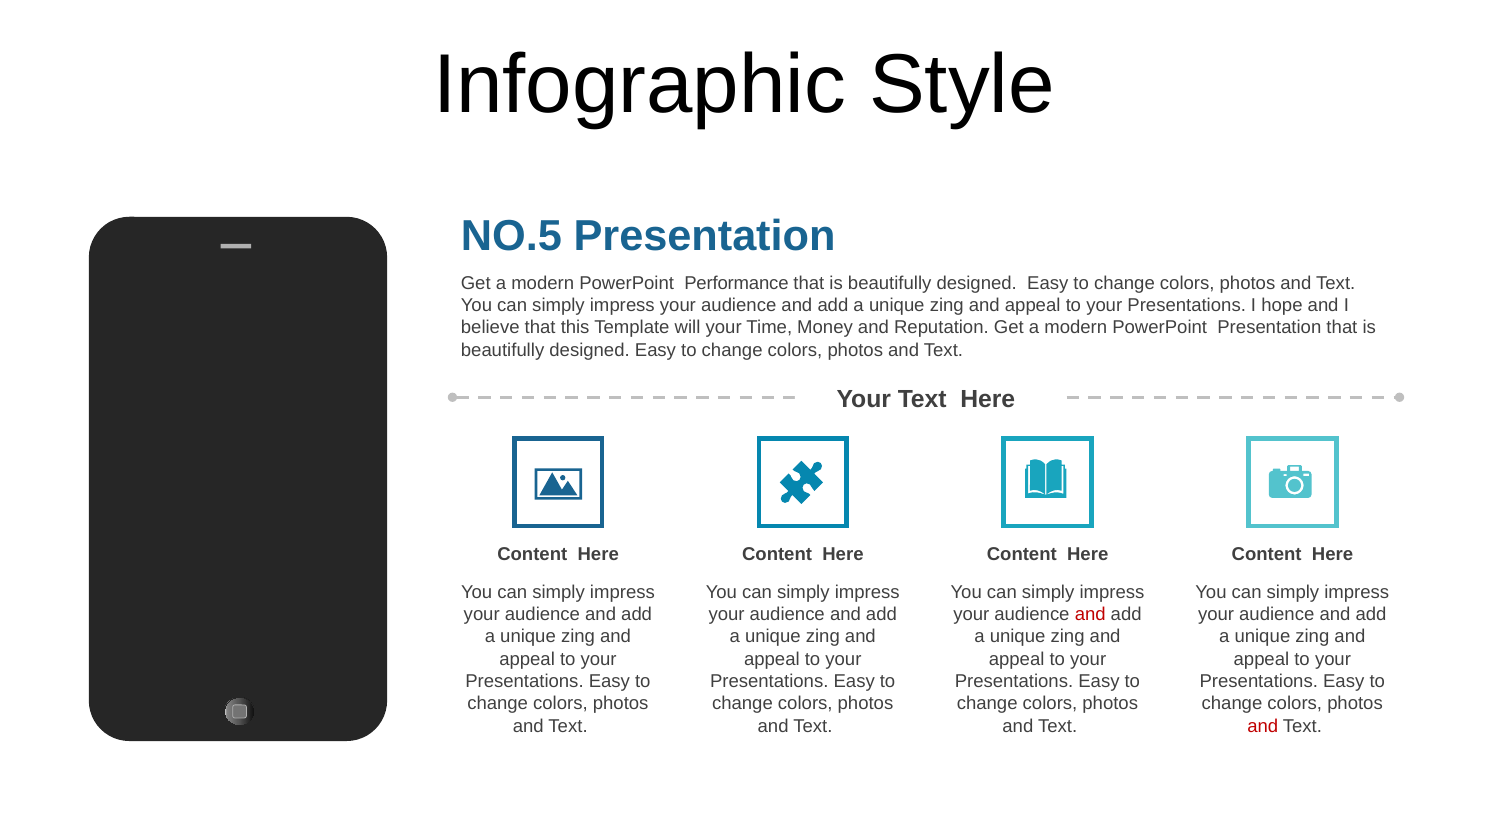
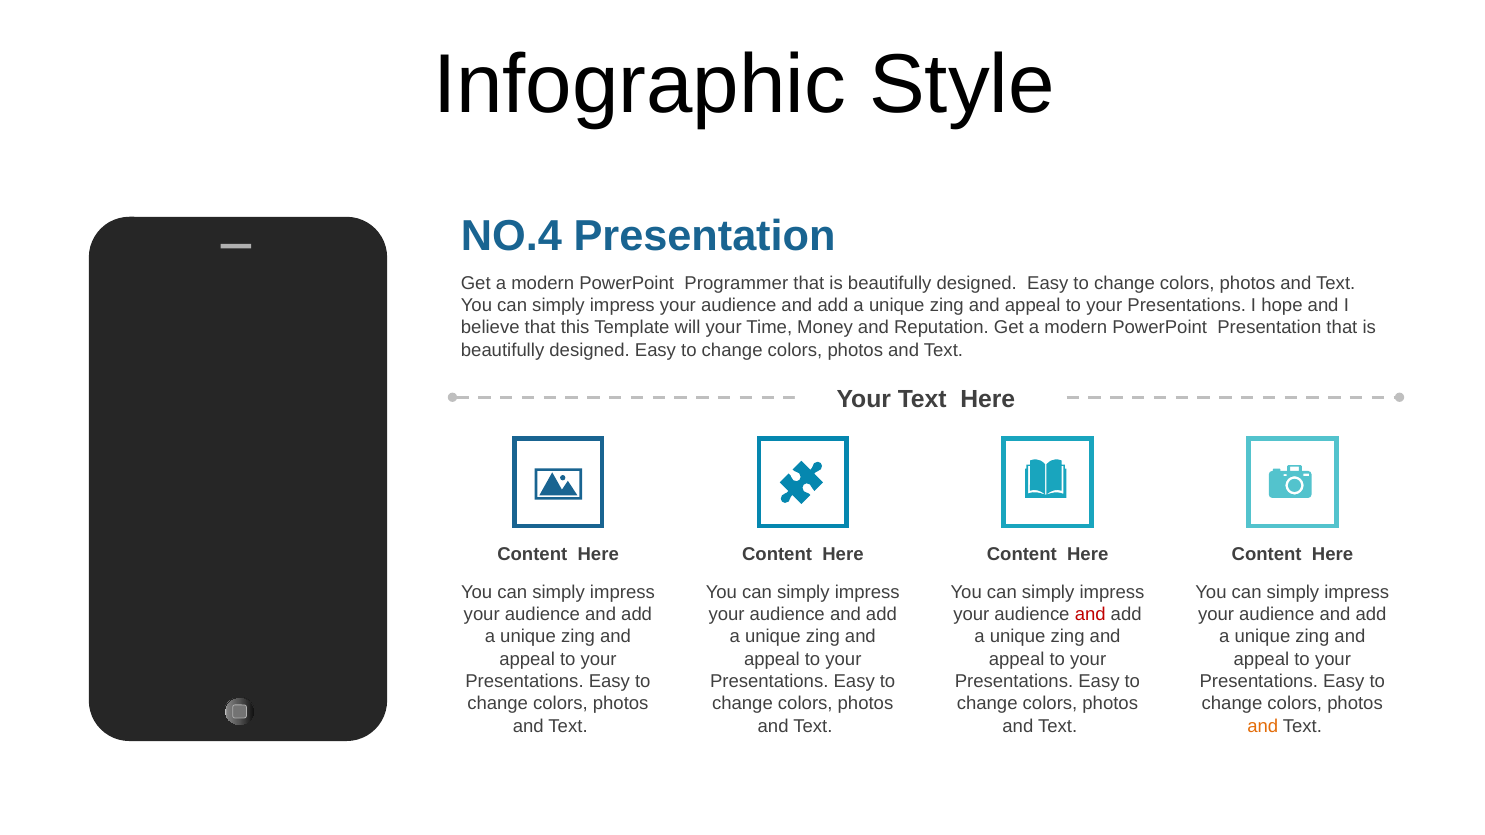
NO.5: NO.5 -> NO.4 (511, 236)
Performance: Performance -> Programmer (736, 283)
and colour: red -> orange (1263, 726)
